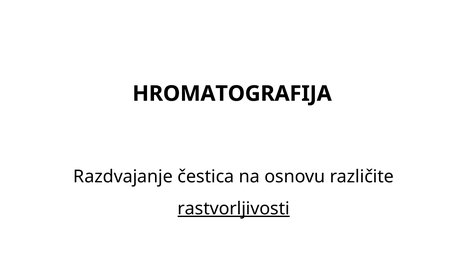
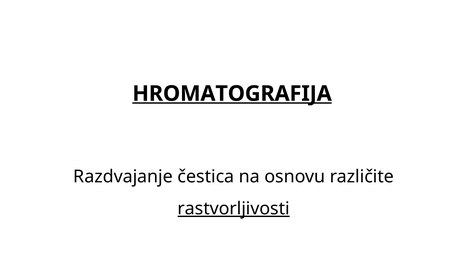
HROMATOGRAFIJA underline: none -> present (232, 94)
